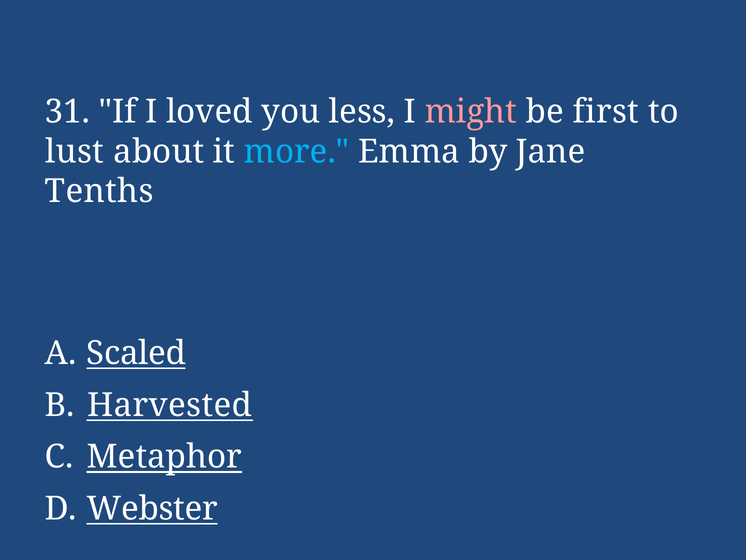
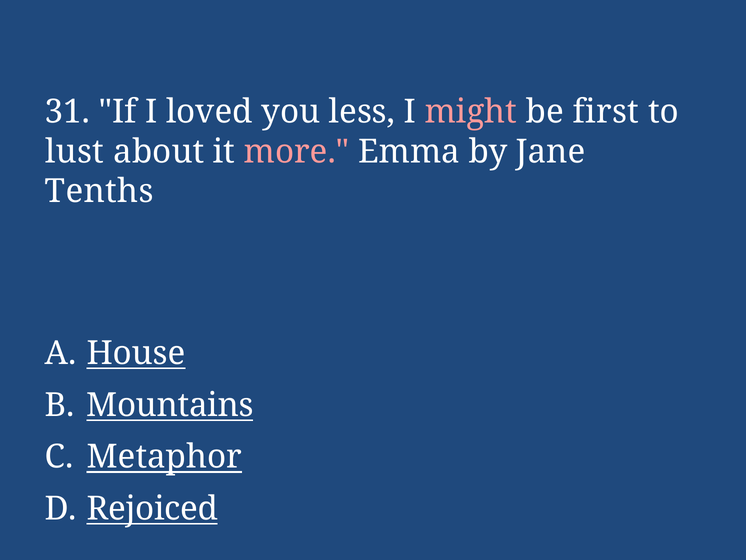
more colour: light blue -> pink (297, 152)
Scaled: Scaled -> House (136, 353)
Harvested: Harvested -> Mountains (170, 405)
Webster: Webster -> Rejoiced (152, 508)
